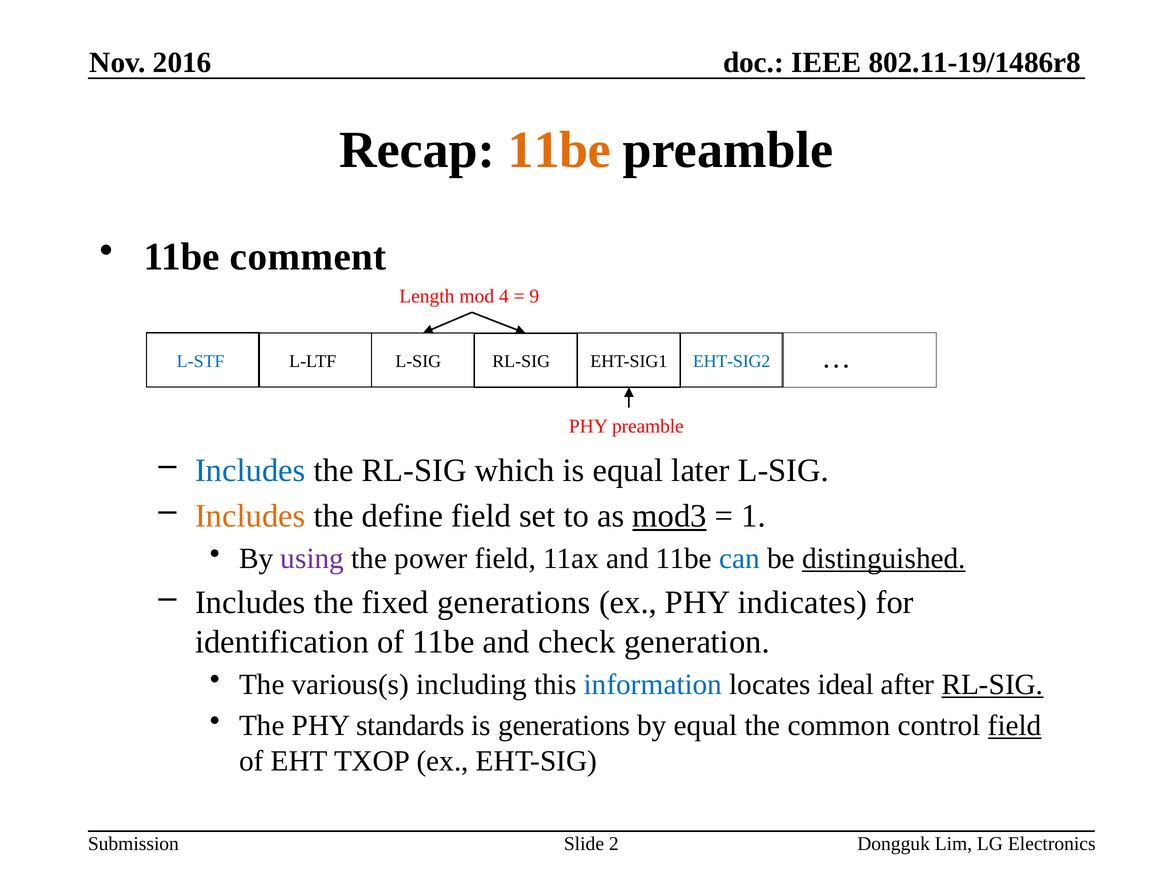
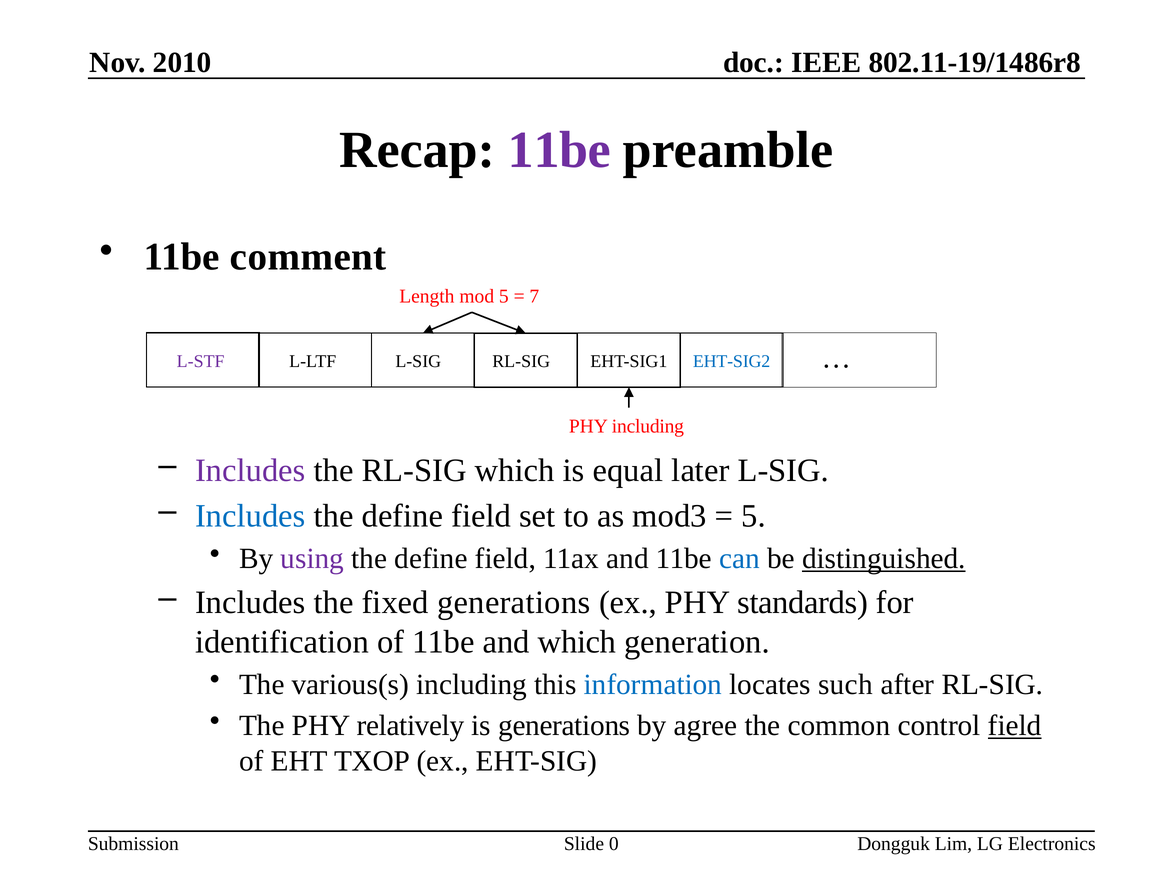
2016: 2016 -> 2010 (182, 63)
11be colour: orange -> purple (559, 150)
mod 4: 4 -> 5 (504, 296)
9: 9 -> 7 (534, 296)
L-STF colour: blue -> purple (201, 361)
PHY preamble: preamble -> including (648, 426)
Includes colour: blue -> purple (250, 470)
Includes colour: orange -> blue (250, 516)
mod3 underline: present -> none (669, 516)
1: 1 -> 5 (754, 516)
power: power -> define (431, 559)
indicates: indicates -> standards (803, 602)
and check: check -> which (577, 642)
ideal: ideal -> such (846, 684)
RL-SIG underline: present -> none (992, 684)
standards: standards -> relatively (411, 725)
by equal: equal -> agree (706, 725)
2: 2 -> 0 (614, 844)
